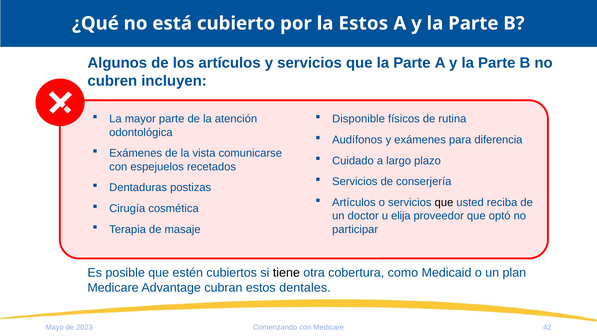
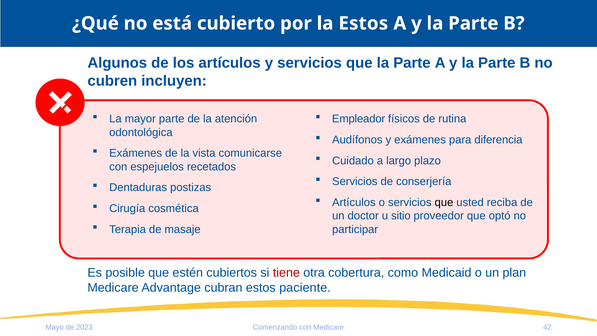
Disponible: Disponible -> Empleador (359, 119)
elija: elija -> sitio (401, 216)
tiene colour: black -> red (286, 273)
dentales: dentales -> paciente (305, 288)
